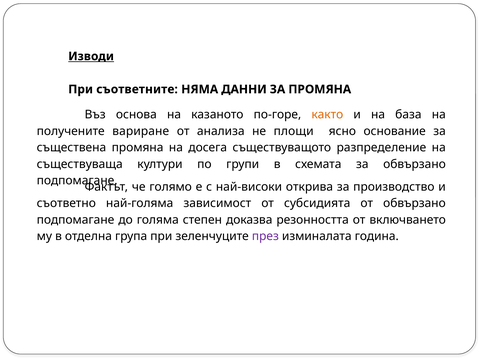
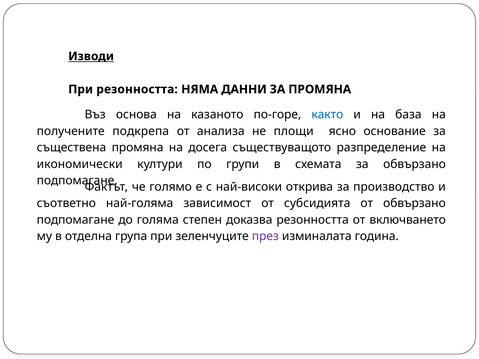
При съответните: съответните -> резонността (137, 89)
както colour: orange -> blue (327, 115)
вариране: вариране -> подкрепа (141, 131)
съществуваща: съществуваща -> икономически (80, 164)
